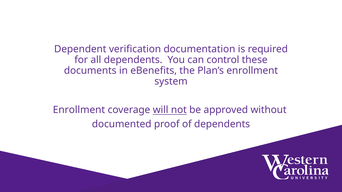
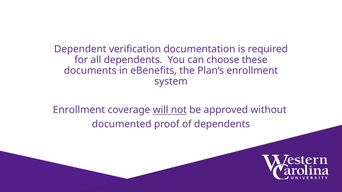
control: control -> choose (223, 60)
